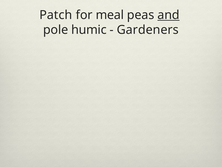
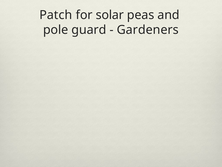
meal: meal -> solar (110, 15)
and underline: present -> none (169, 15)
humic: humic -> guard (89, 30)
